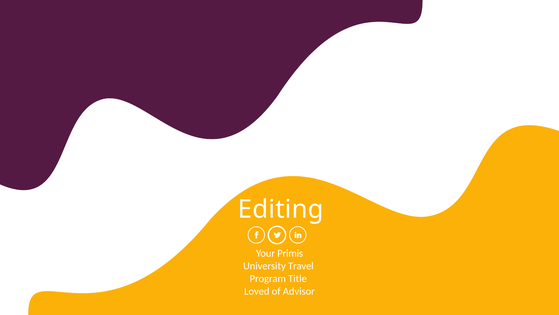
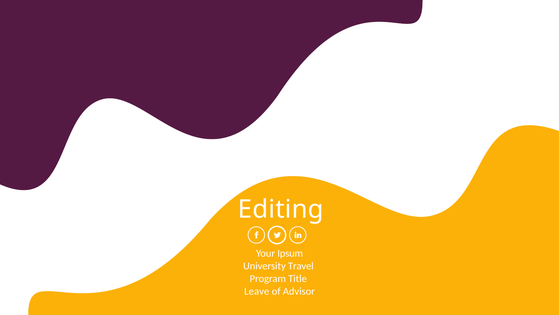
Primis: Primis -> Ipsum (290, 253)
Loved: Loved -> Leave (257, 291)
